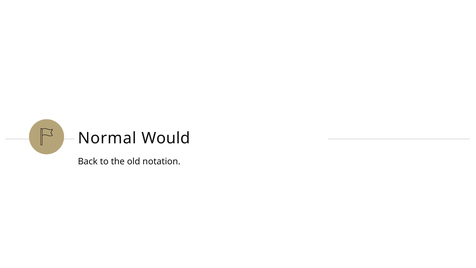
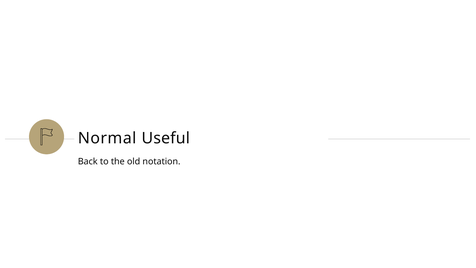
Would: Would -> Useful (166, 138)
